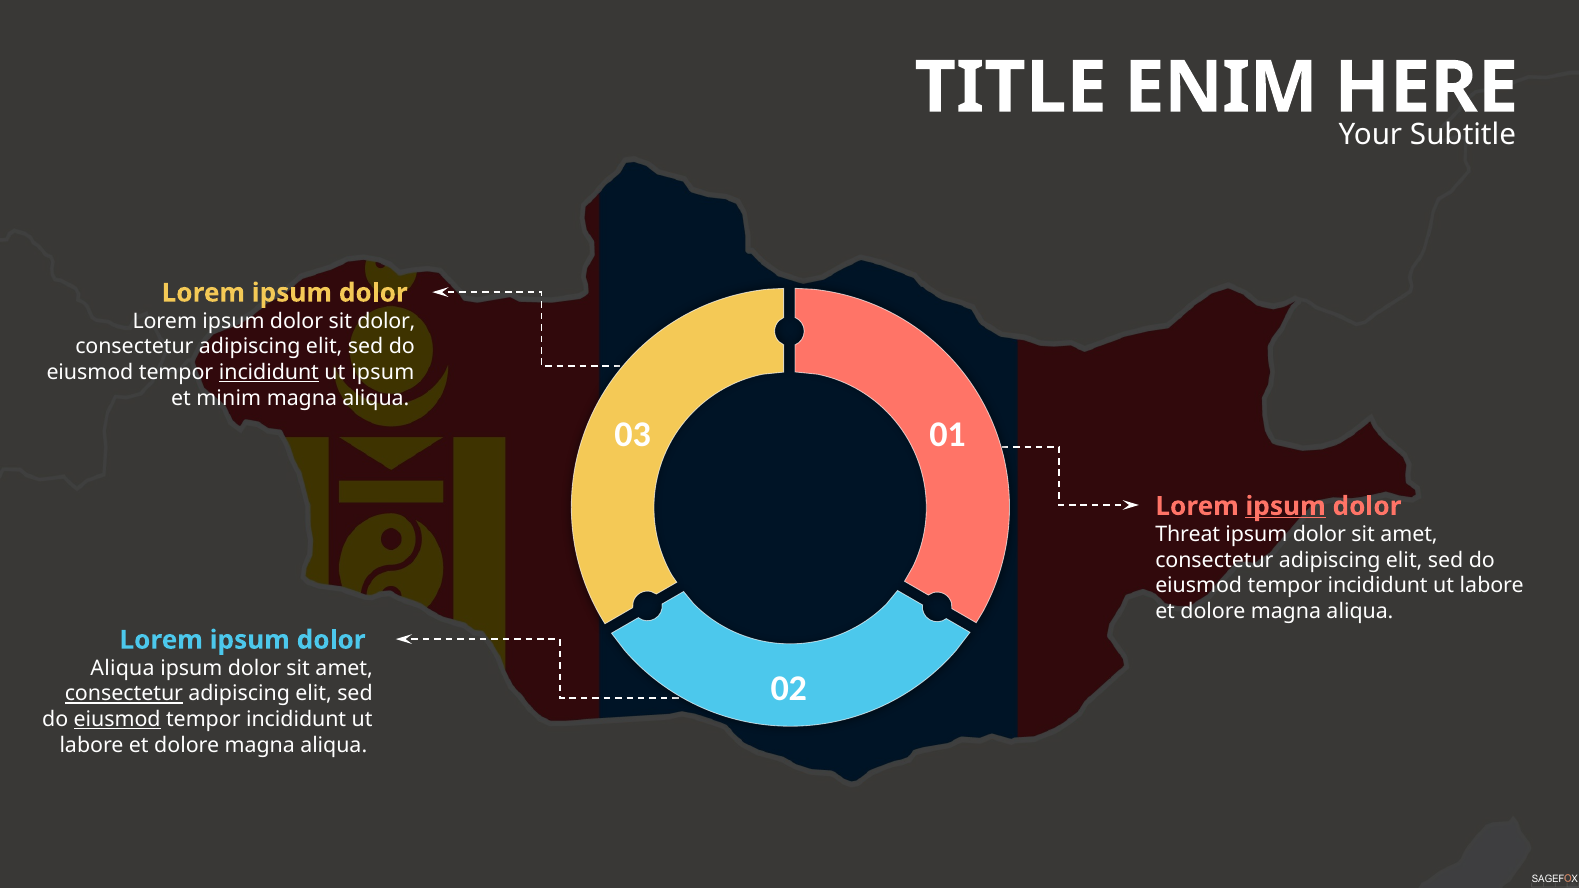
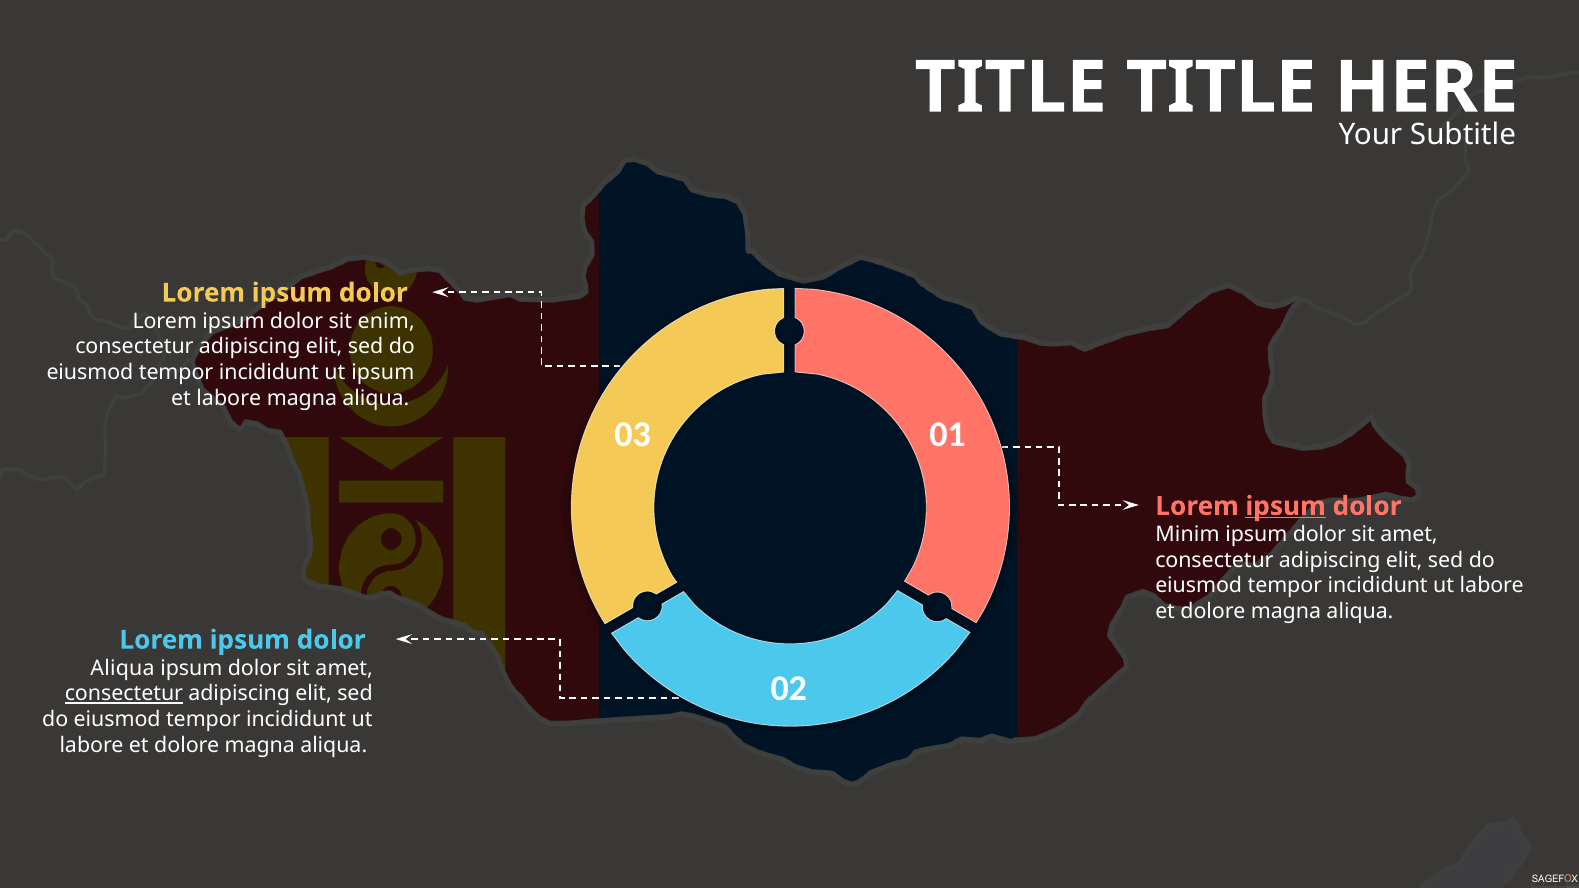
TITLE ENIM: ENIM -> TITLE (1221, 88)
sit dolor: dolor -> enim (386, 321)
incididunt underline: present -> none (269, 373)
et minim: minim -> labore (229, 398)
Threat: Threat -> Minim (1187, 535)
eiusmod underline: present -> none (117, 720)
